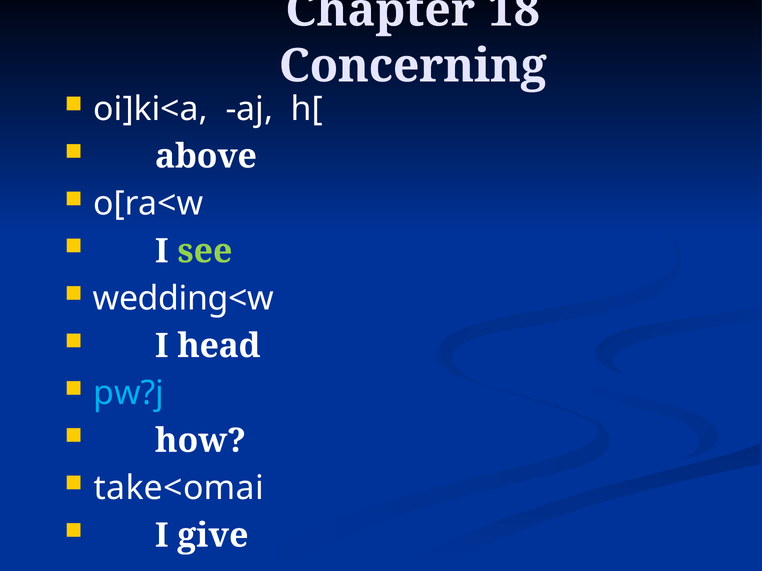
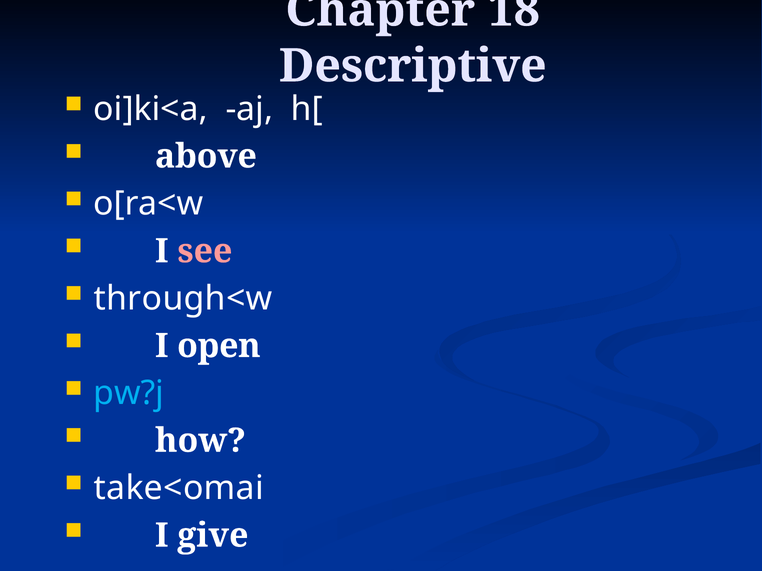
Concerning: Concerning -> Descriptive (413, 66)
see colour: light green -> pink (205, 251)
wedding<w: wedding<w -> through<w (183, 299)
head: head -> open (219, 346)
